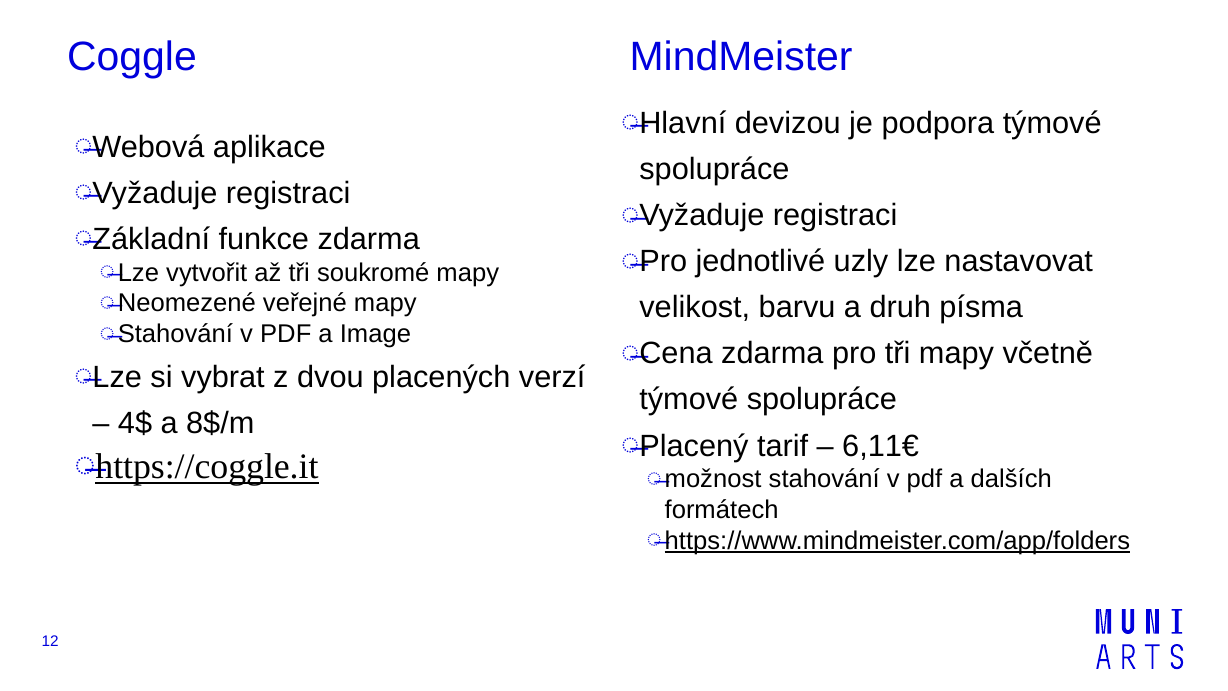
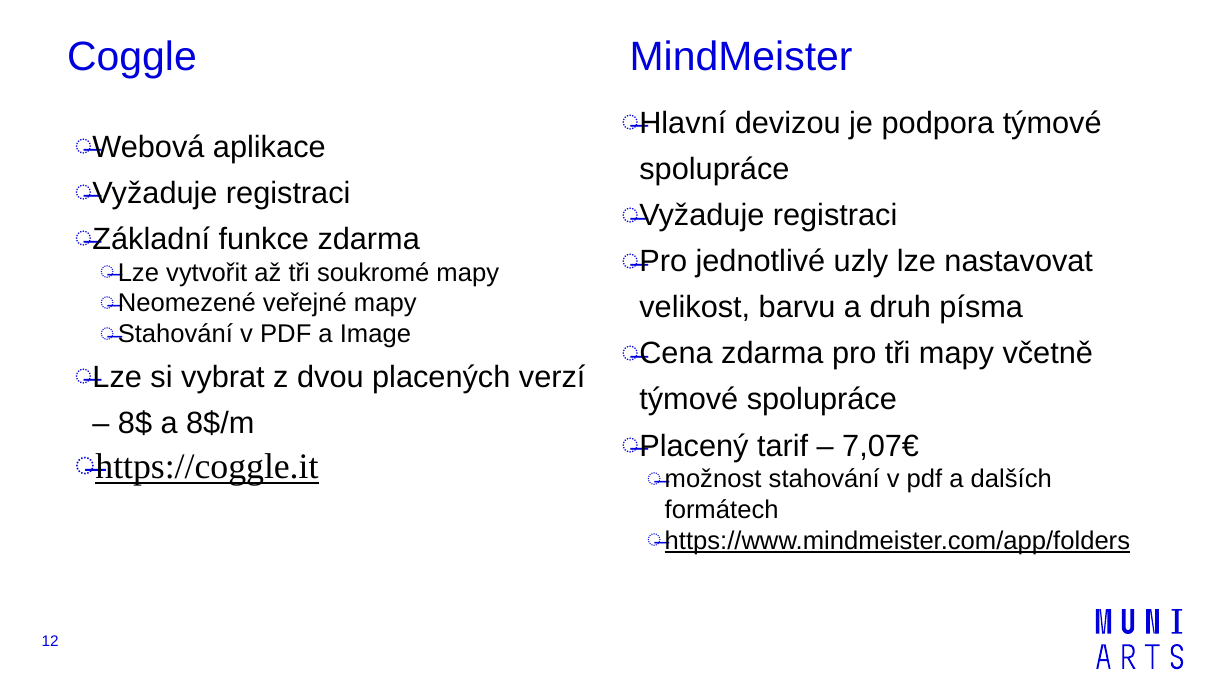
4$: 4$ -> 8$ (135, 423)
6,11€: 6,11€ -> 7,07€ (881, 446)
